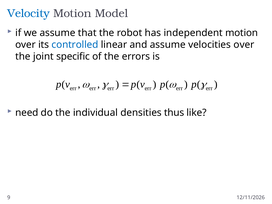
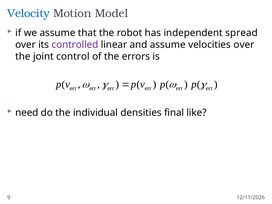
independent motion: motion -> spread (241, 33)
controlled colour: blue -> purple (75, 45)
specific: specific -> control (73, 56)
thus: thus -> final (174, 113)
